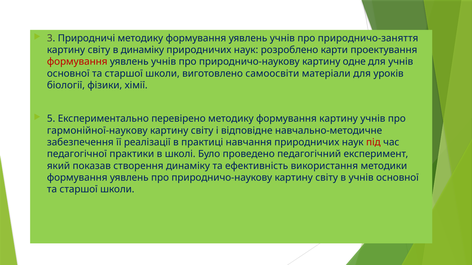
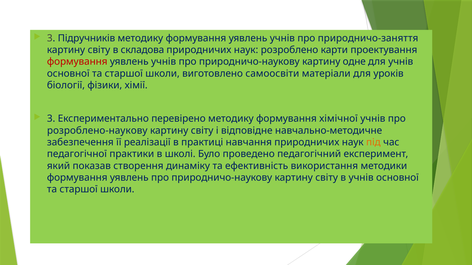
Природничі: Природничі -> Підручників (86, 38)
в динаміку: динаміку -> складова (142, 50)
5: 5 -> 3 (51, 119)
формування картину: картину -> хімічної (339, 119)
гармонійної-наукову: гармонійної-наукову -> розроблено-наукову (97, 131)
під colour: red -> orange (373, 143)
